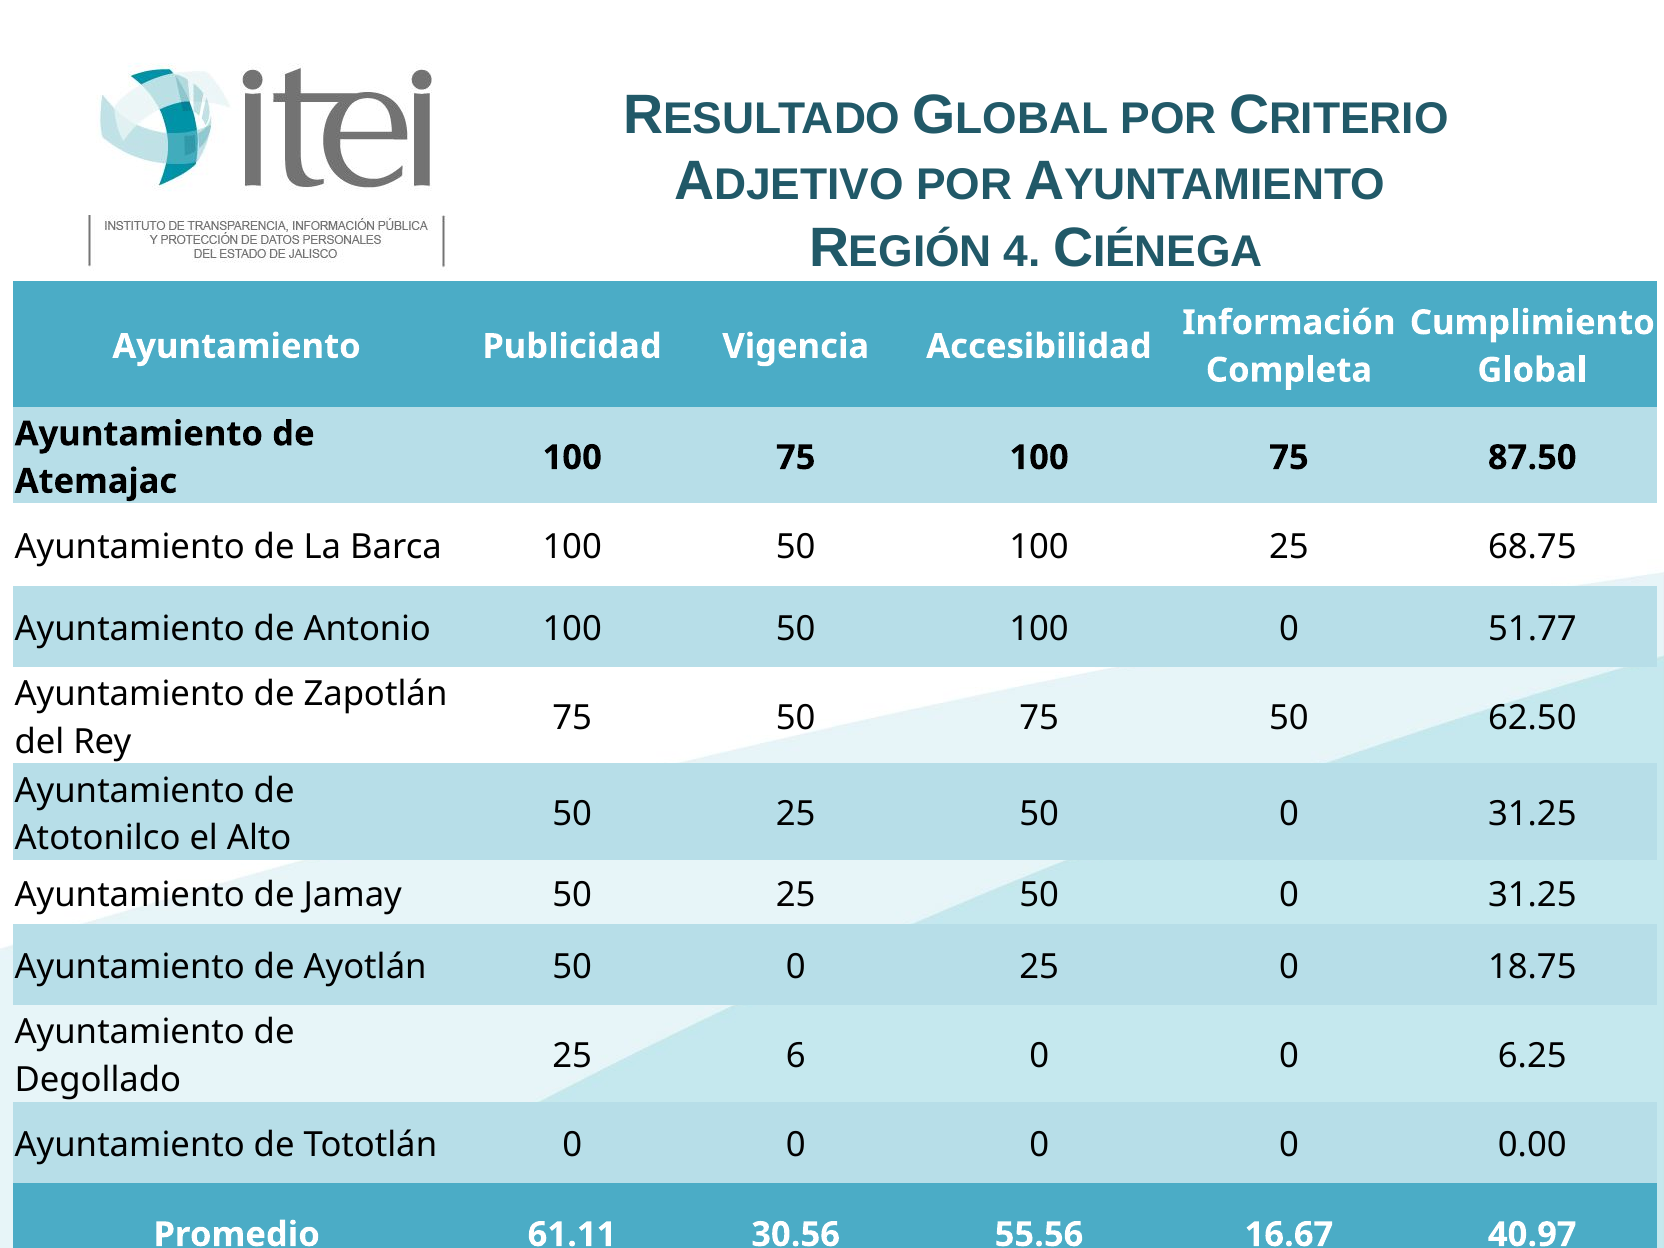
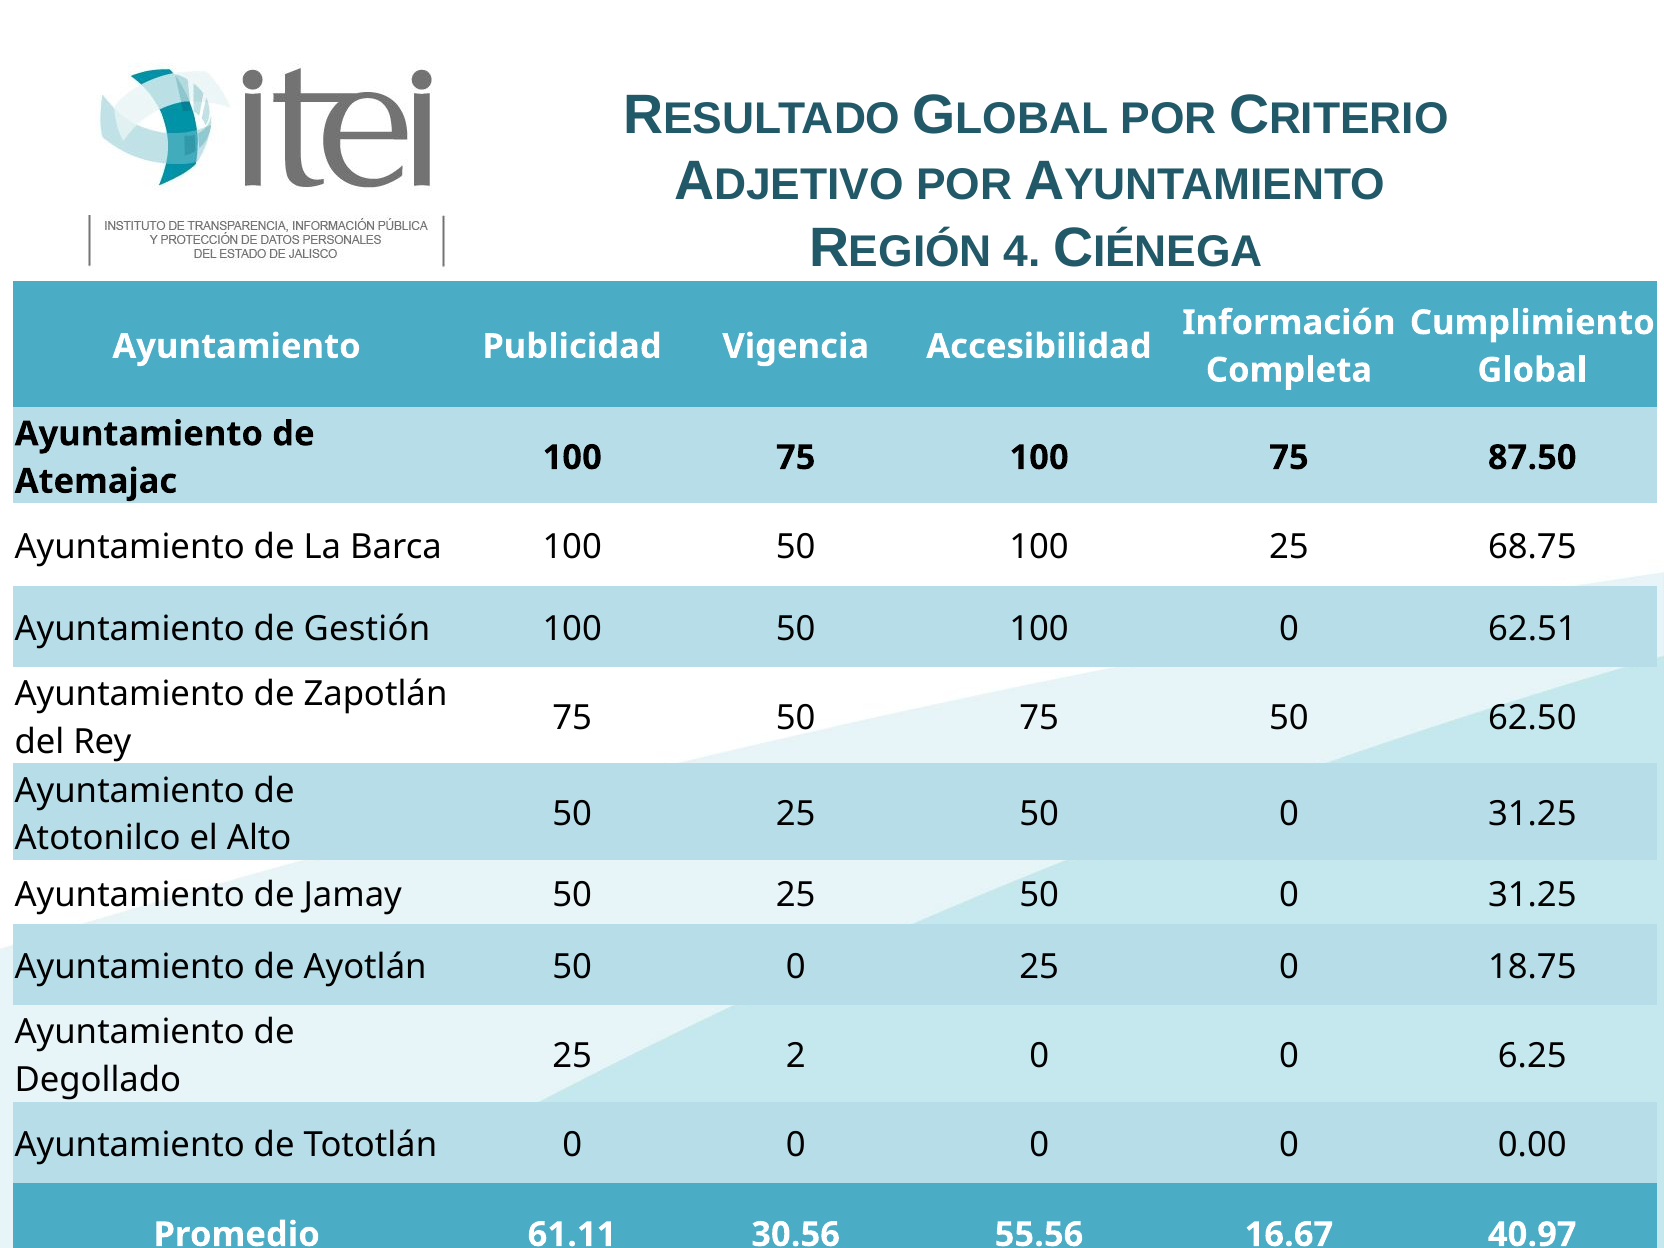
Antonio: Antonio -> Gestión (367, 629)
51.77: 51.77 -> 62.51 (1532, 629)
6: 6 -> 2 (796, 1056)
